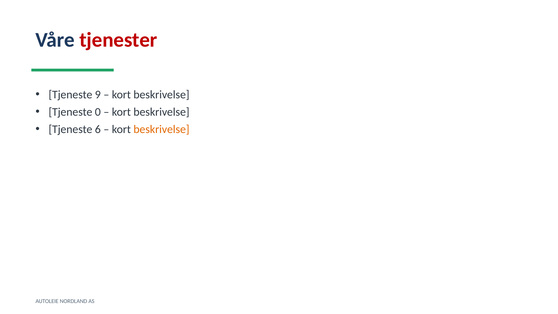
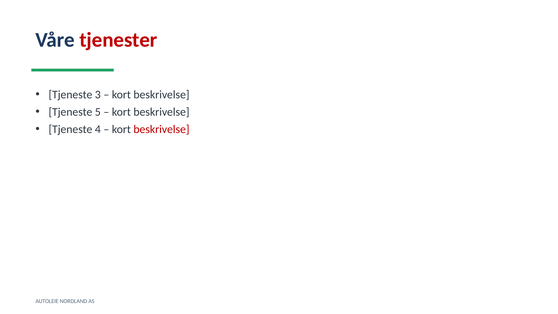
9: 9 -> 3 (98, 95)
0: 0 -> 5 (98, 112)
6: 6 -> 4 (98, 129)
beskrivelse colour: orange -> red (161, 129)
